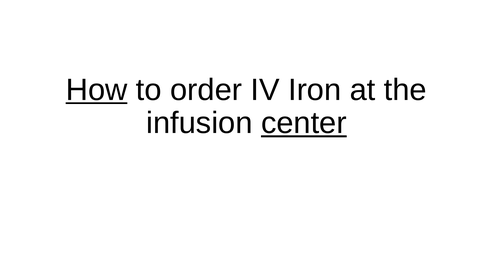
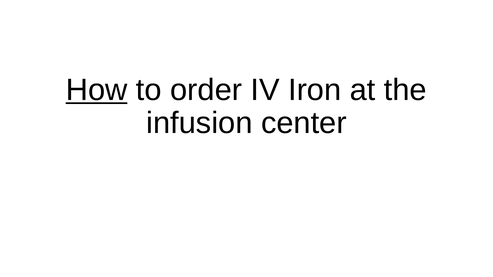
center underline: present -> none (304, 123)
